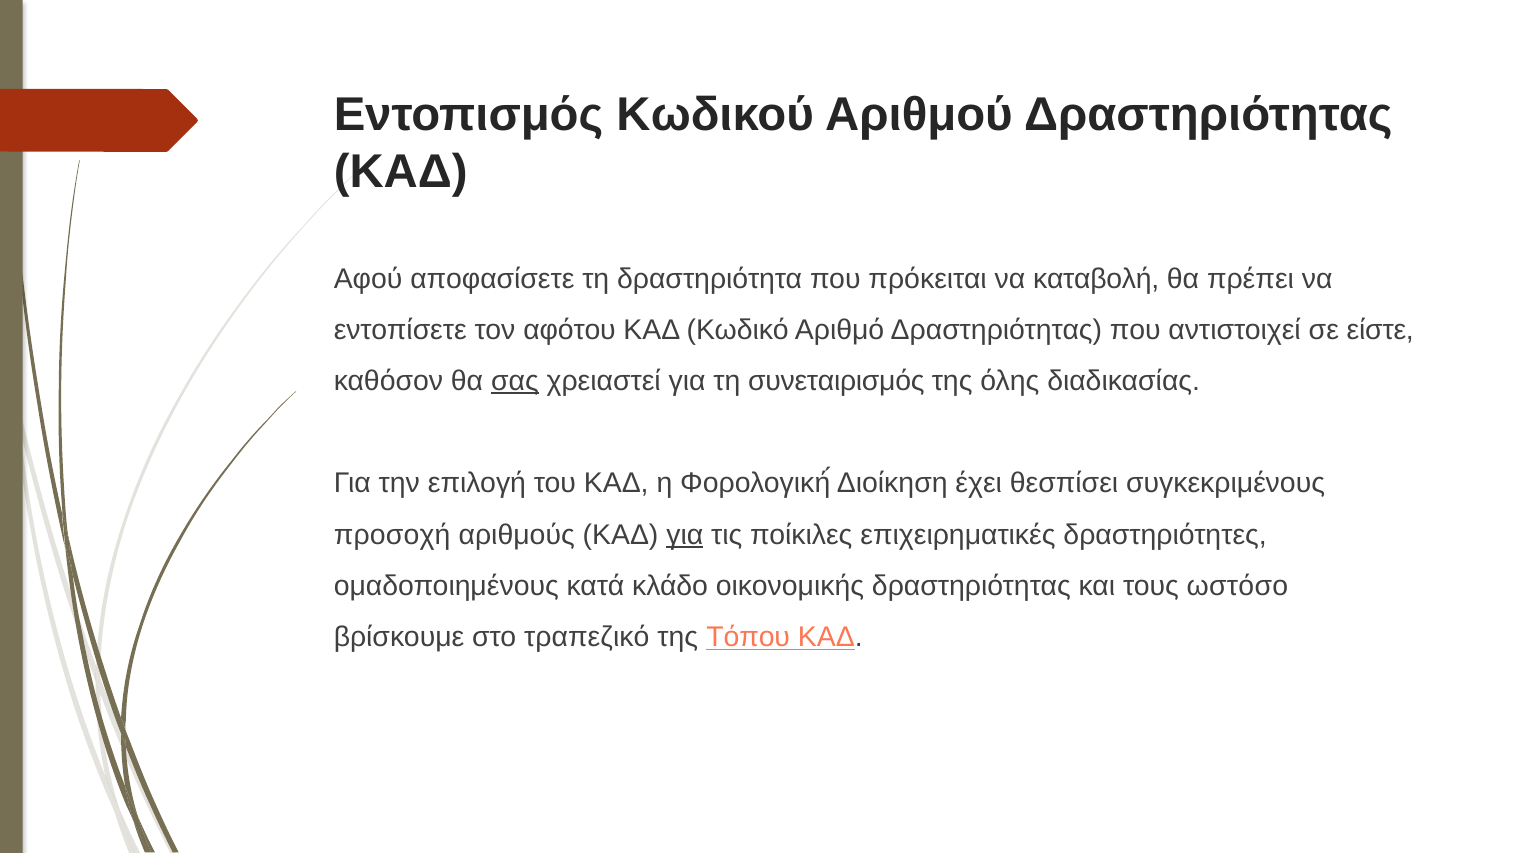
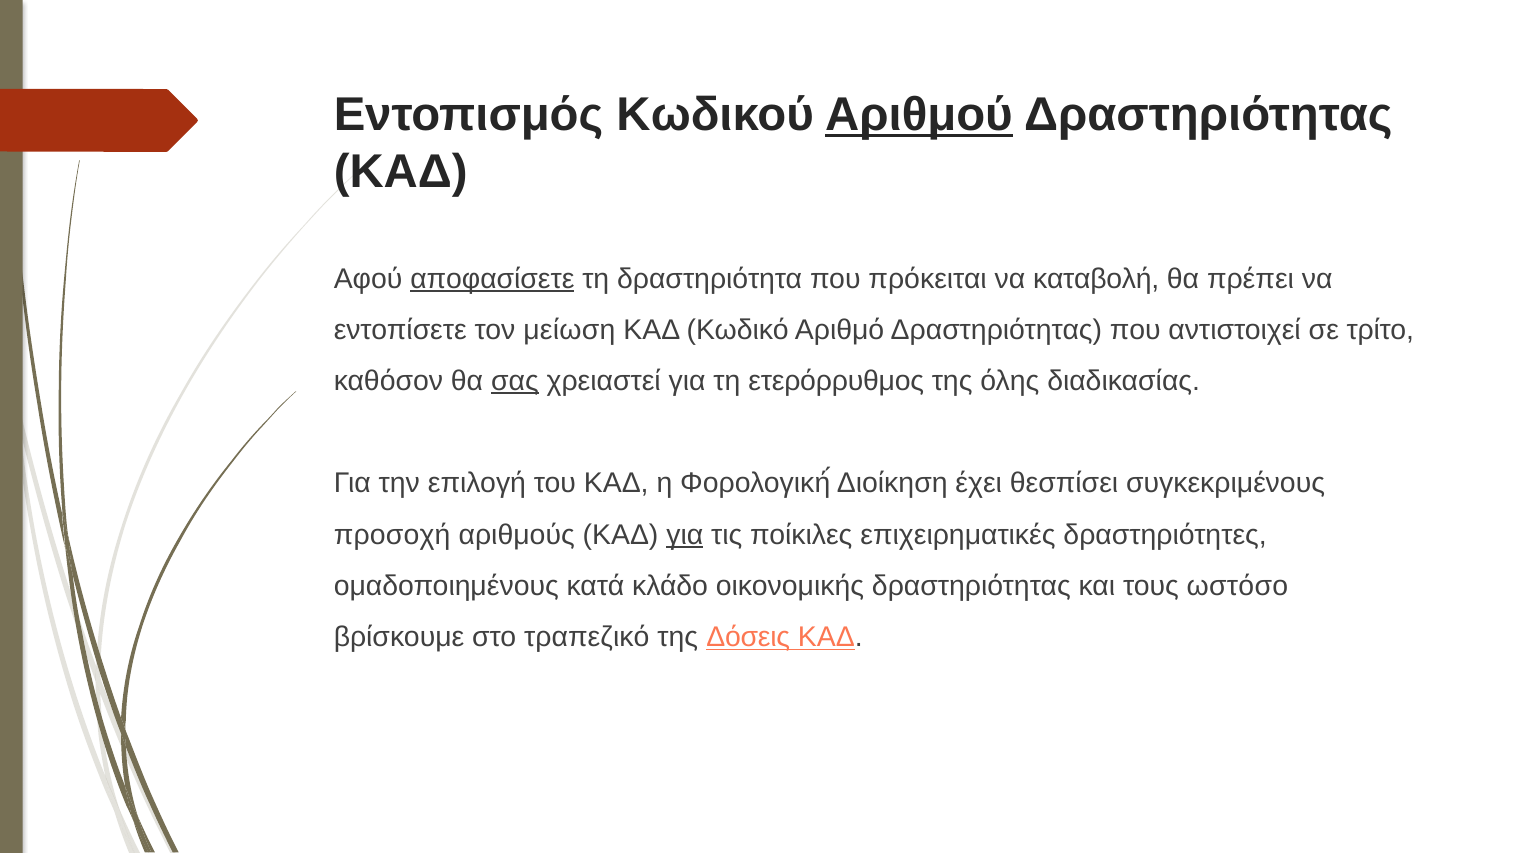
Αριθμού underline: none -> present (919, 115)
αποφασίσετε underline: none -> present (492, 279)
αφότου: αφότου -> μείωση (569, 330)
είστε: είστε -> τρίτο (1380, 330)
συνεταιρισμός: συνεταιρισμός -> ετερόρρυθμος (836, 381)
Τόπου: Τόπου -> Δόσεις (748, 637)
